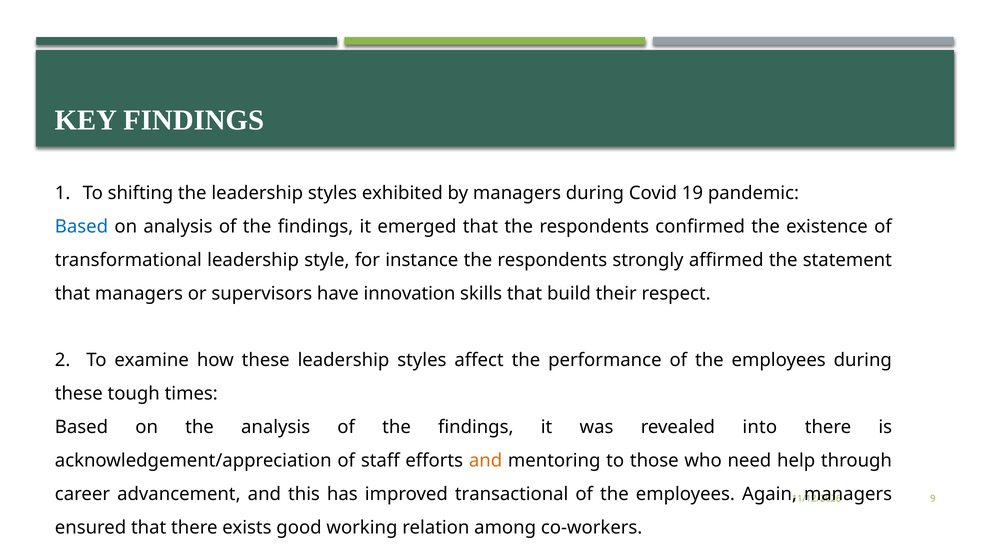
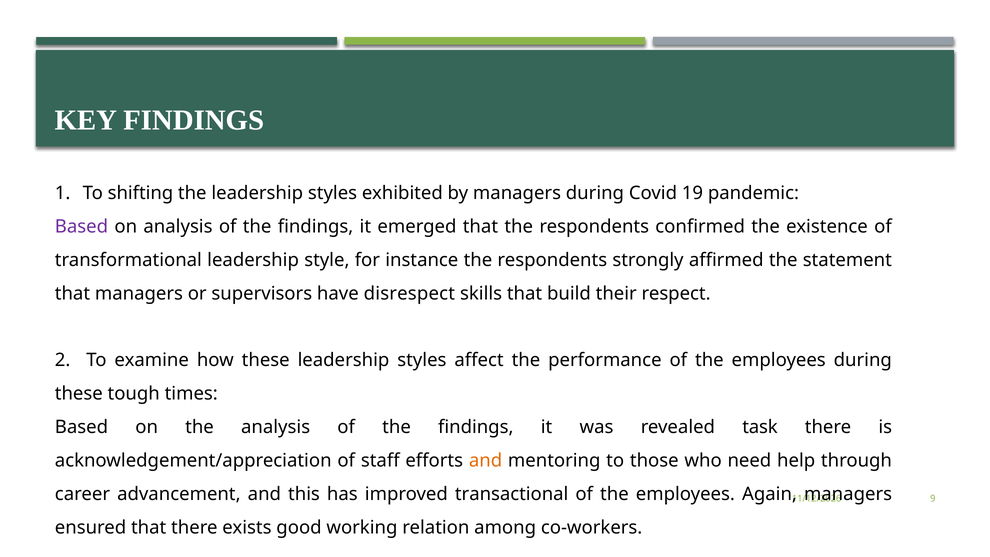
Based colour: blue -> purple (81, 227)
innovation: innovation -> disrespect (409, 293)
into: into -> task (760, 427)
